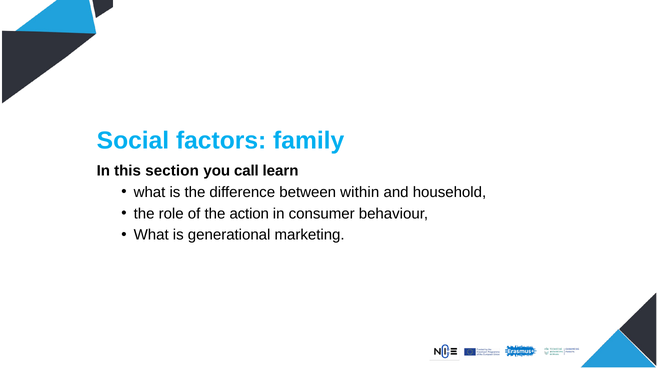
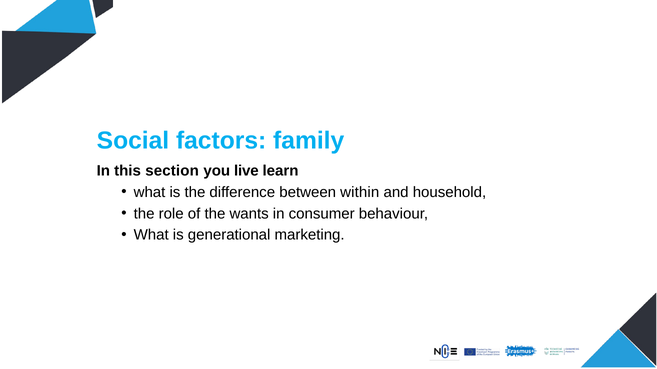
call: call -> live (246, 171)
action: action -> wants (249, 214)
